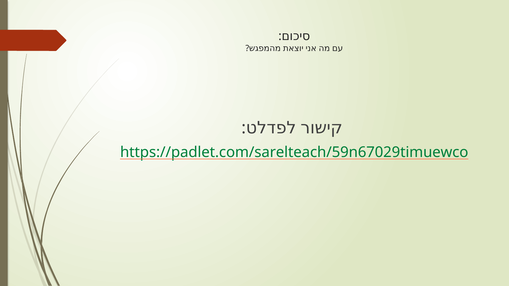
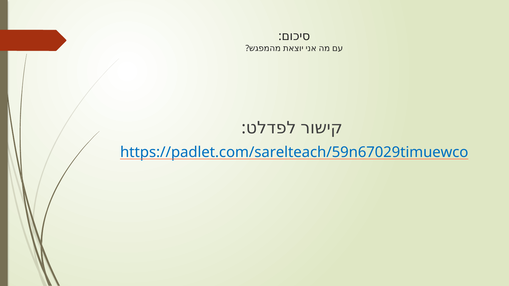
https://padlet.com/sarelteach/59n67029timuewco colour: green -> blue (294, 152)
